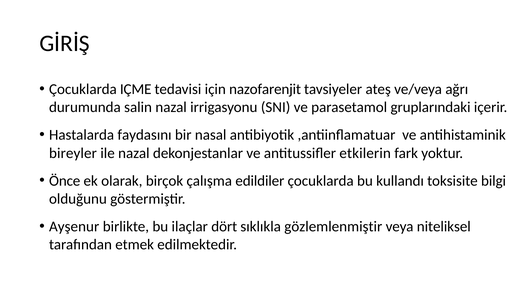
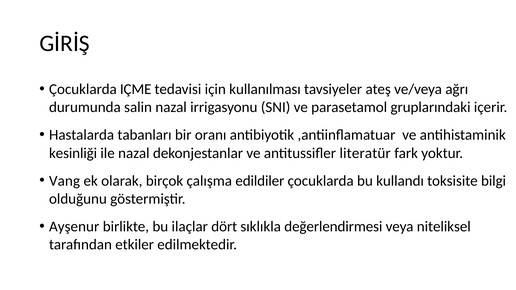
nazofarenjit: nazofarenjit -> kullanılması (265, 89)
faydasını: faydasını -> tabanları (145, 135)
nasal: nasal -> oranı (211, 135)
bireyler: bireyler -> kesinliği (73, 153)
etkilerin: etkilerin -> literatür (365, 153)
Önce: Önce -> Vang (65, 181)
gözlemlenmiştir: gözlemlenmiştir -> değerlendirmesi (333, 227)
etmek: etmek -> etkiler (135, 245)
